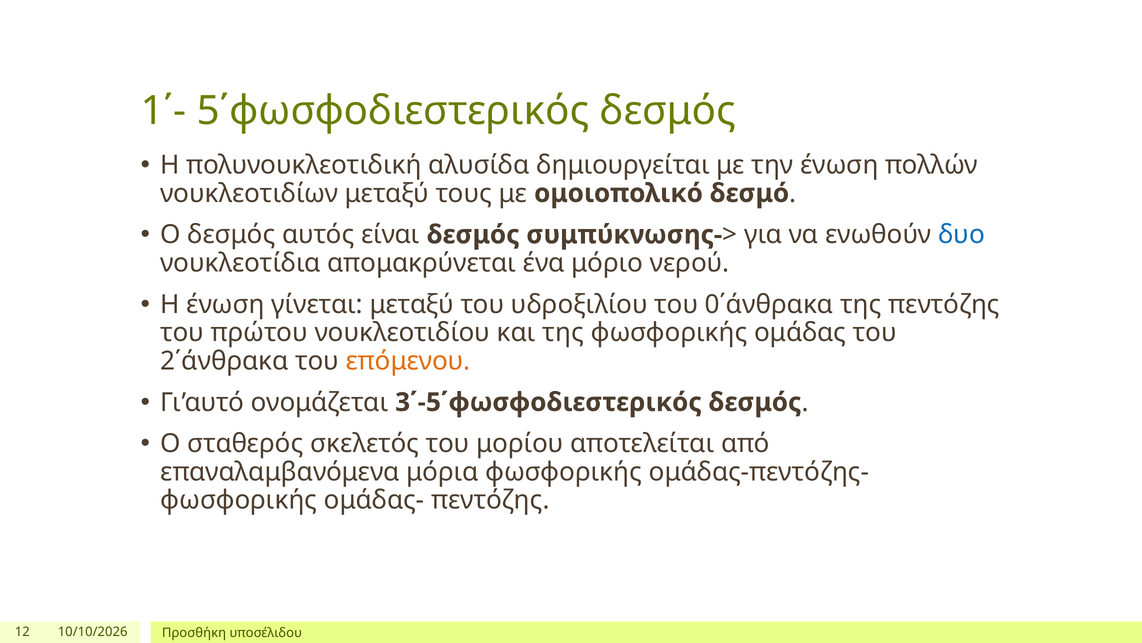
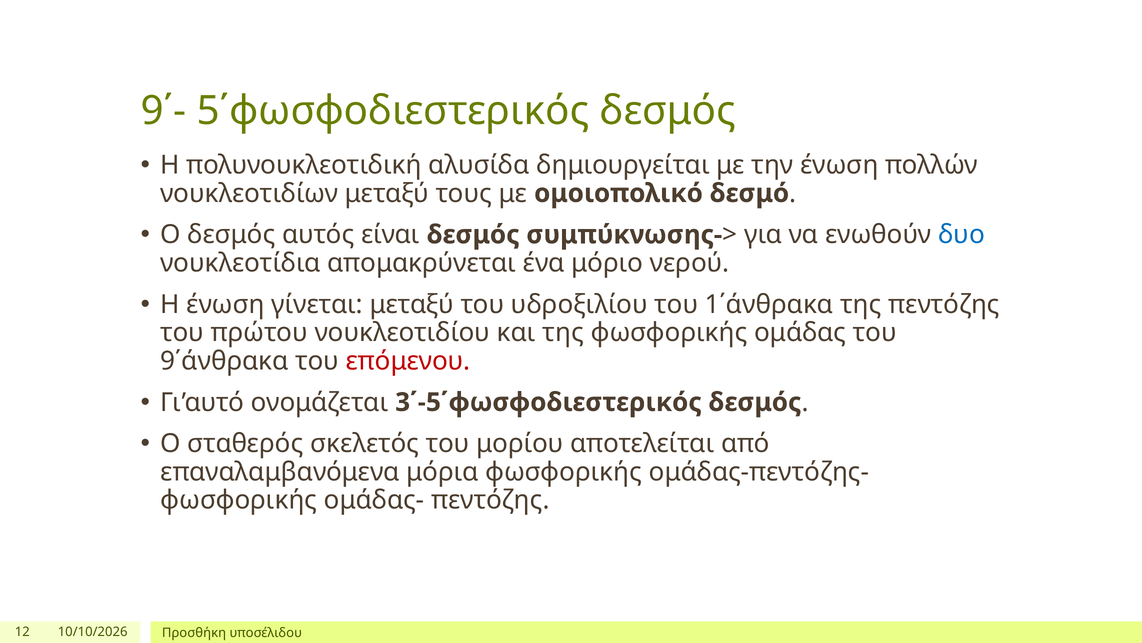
1΄-: 1΄- -> 9΄- (163, 111)
0΄άνθρακα: 0΄άνθρακα -> 1΄άνθρακα (769, 304)
2΄άνθρακα: 2΄άνθρακα -> 9΄άνθρακα (224, 361)
επόμενου colour: orange -> red (408, 361)
